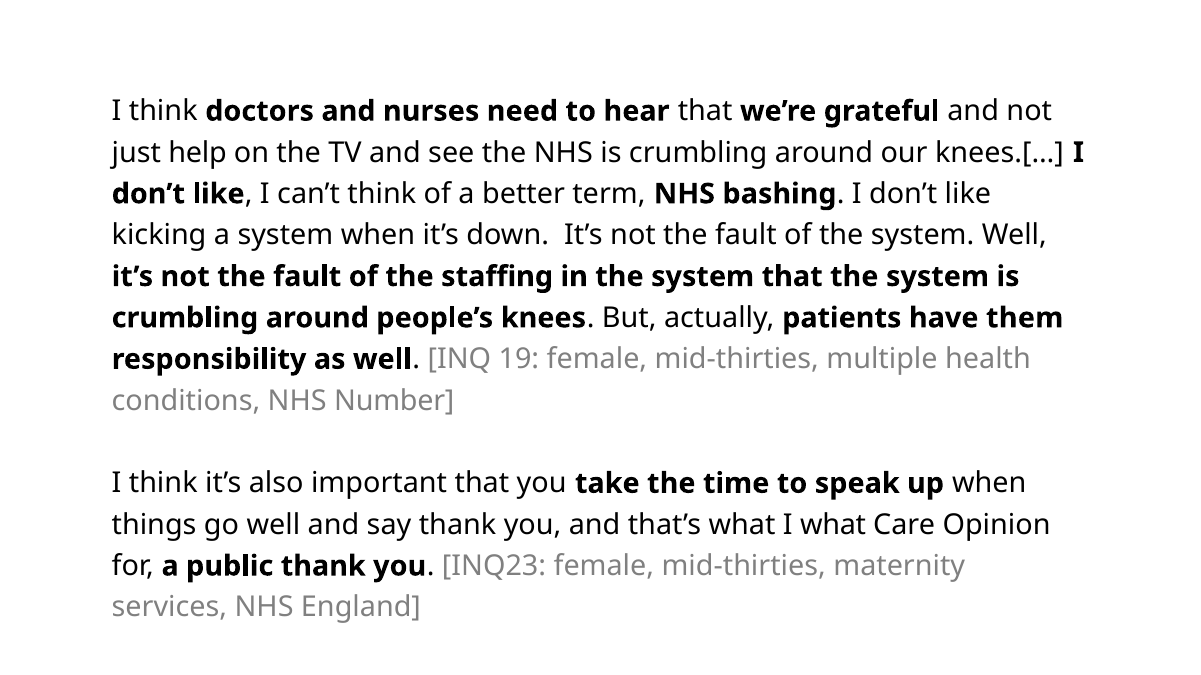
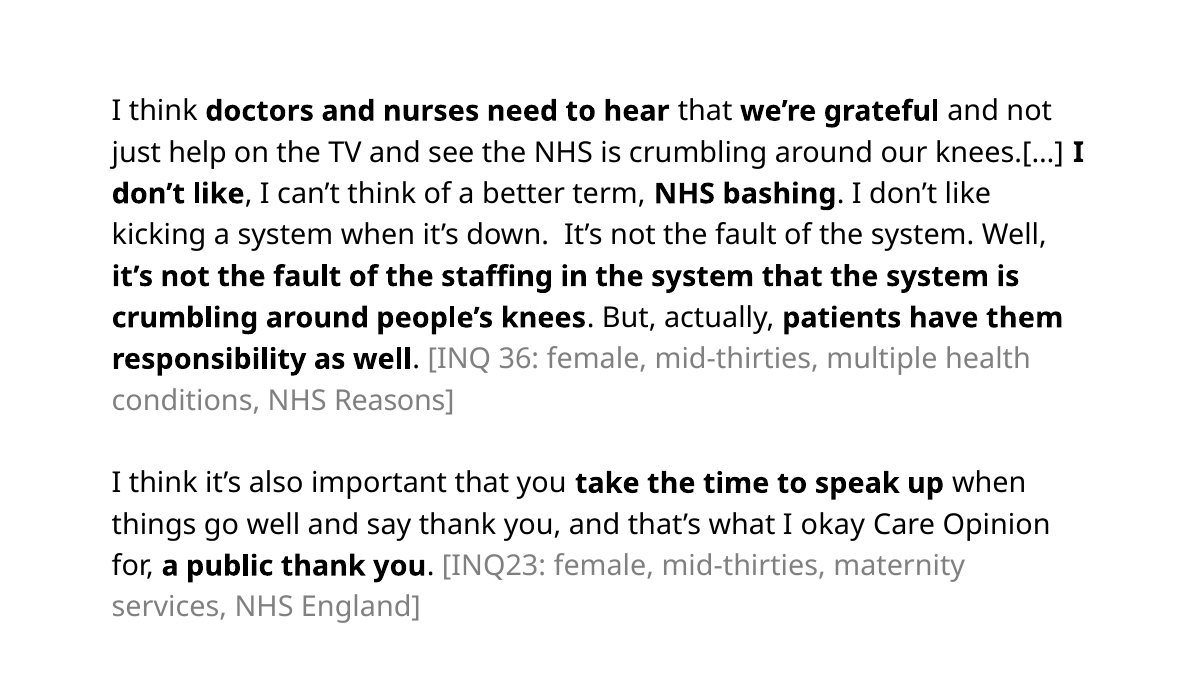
19: 19 -> 36 (519, 360)
Number: Number -> Reasons (394, 401)
I what: what -> okay (833, 525)
